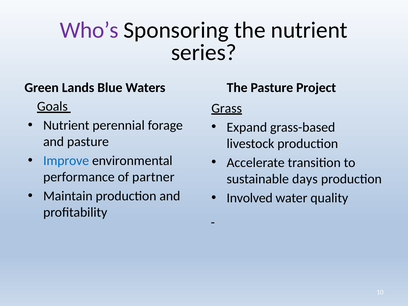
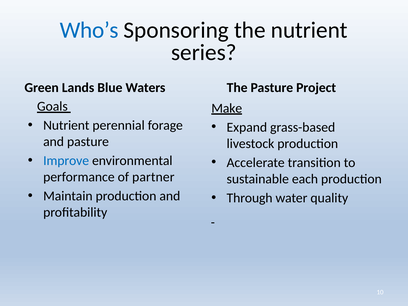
Who’s colour: purple -> blue (89, 30)
Grass: Grass -> Make (227, 108)
days: days -> each (305, 179)
Involved: Involved -> Through (250, 198)
